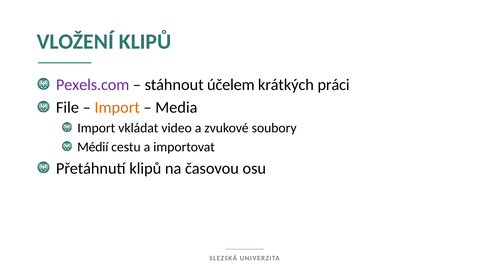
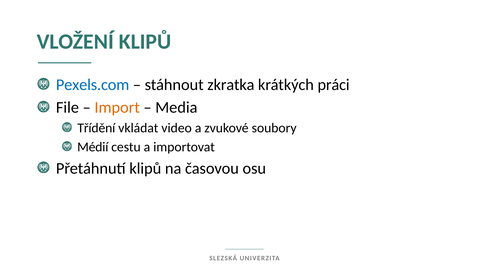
Pexels.com colour: purple -> blue (93, 85)
účelem: účelem -> zkratka (231, 85)
Import: Import -> Třídění (96, 128)
